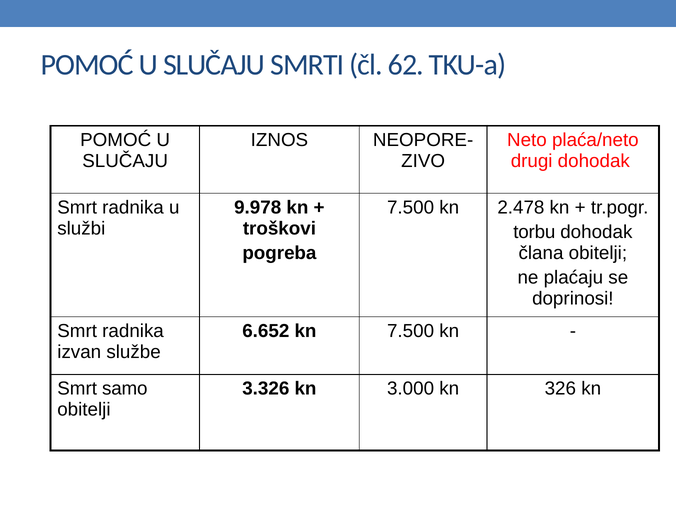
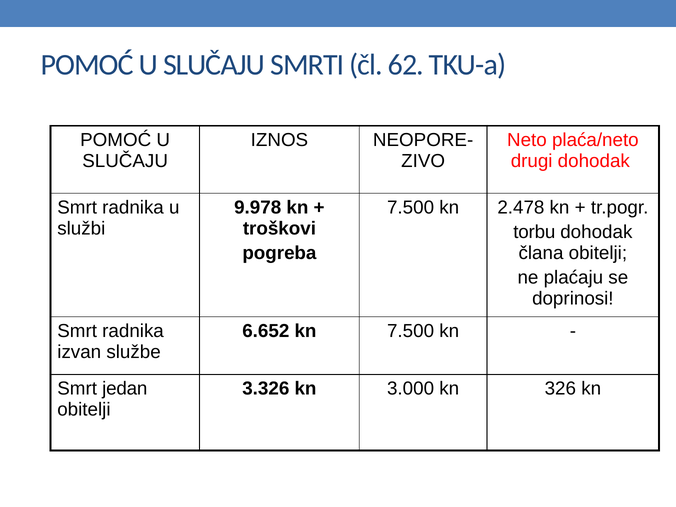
samo: samo -> jedan (125, 389)
